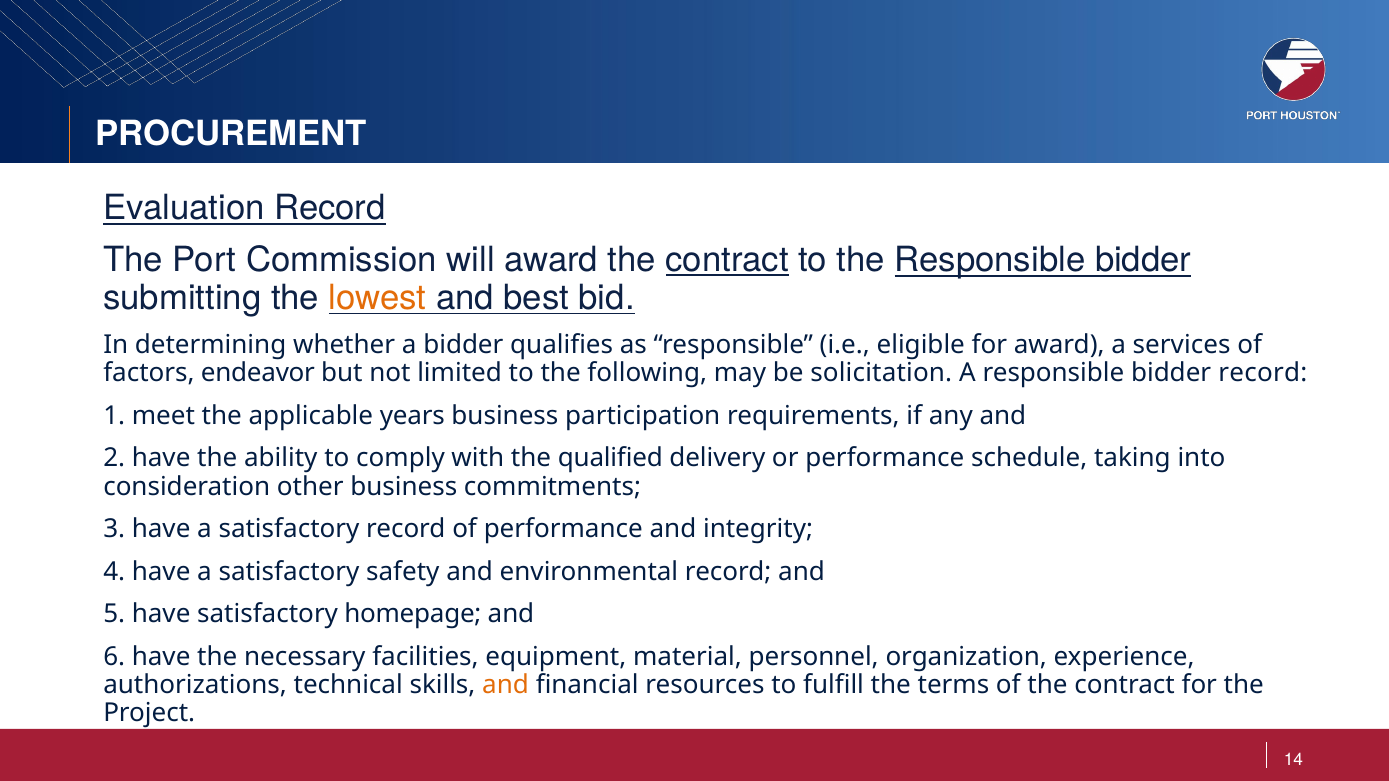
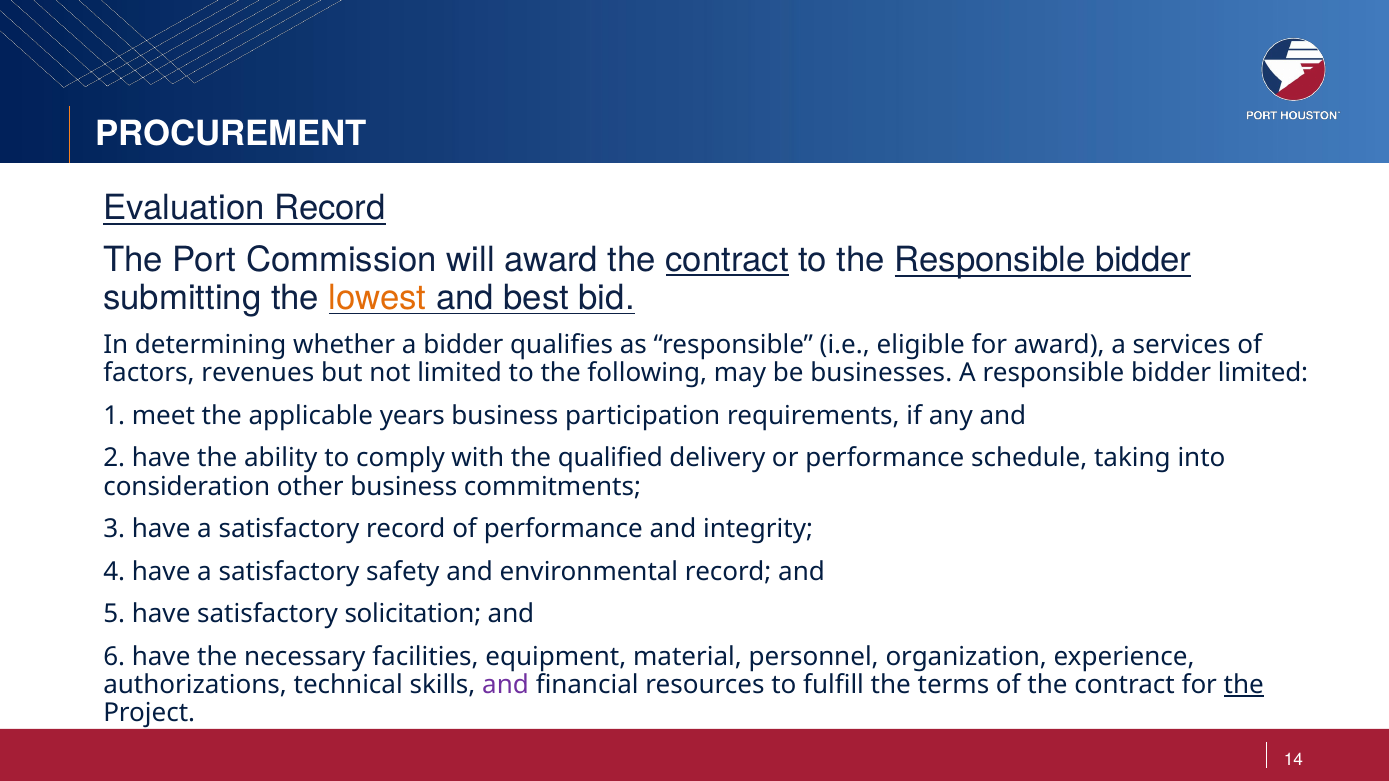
endeavor: endeavor -> revenues (258, 373)
solicitation: solicitation -> businesses (881, 373)
bidder record: record -> limited (1263, 373)
homepage: homepage -> solicitation (413, 614)
and colour: orange -> purple (506, 685)
the underline: none -> present (1244, 685)
